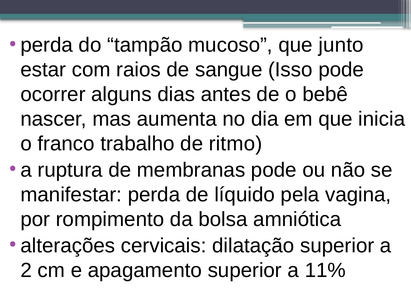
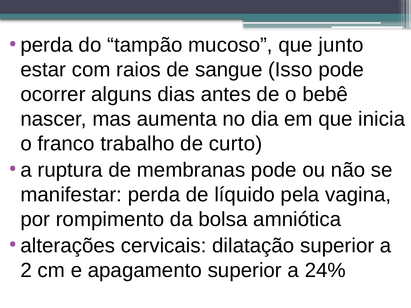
ritmo: ritmo -> curto (236, 144)
11%: 11% -> 24% (325, 270)
